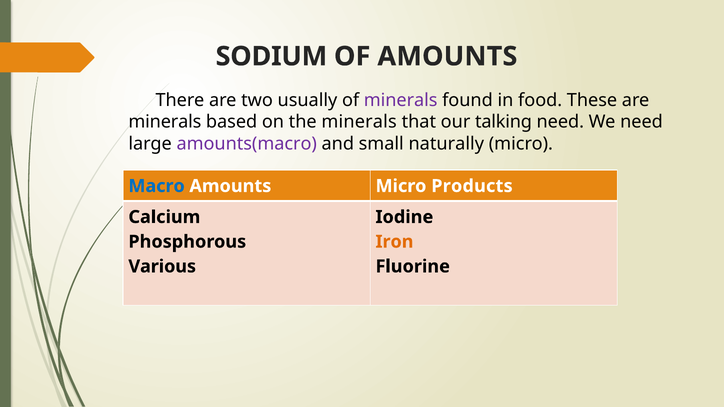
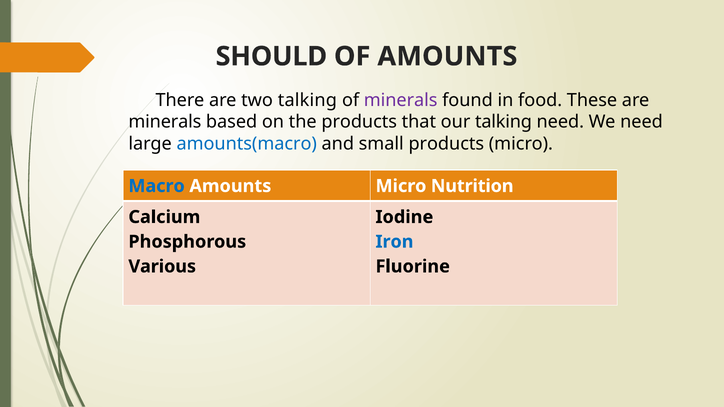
SODIUM: SODIUM -> SHOULD (271, 56)
two usually: usually -> talking (307, 100)
the minerals: minerals -> products (359, 122)
amounts(macro colour: purple -> blue (247, 144)
small naturally: naturally -> products (446, 144)
Products: Products -> Nutrition (472, 186)
Iron colour: orange -> blue (394, 242)
